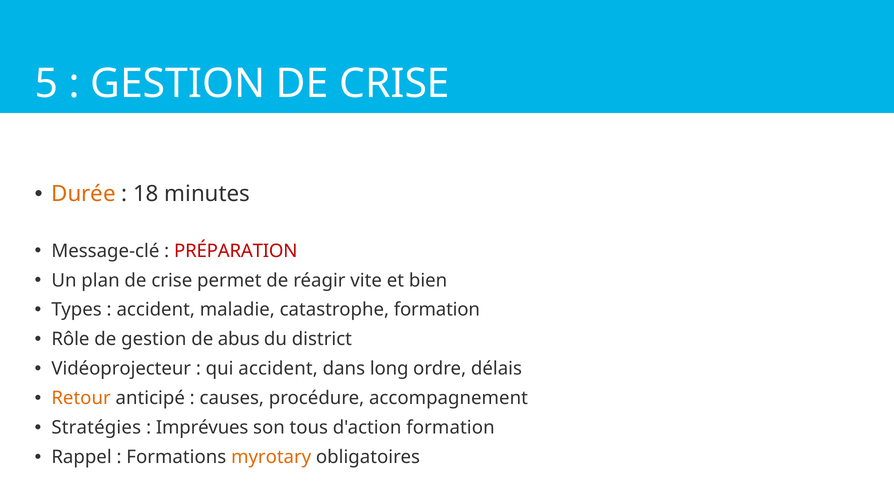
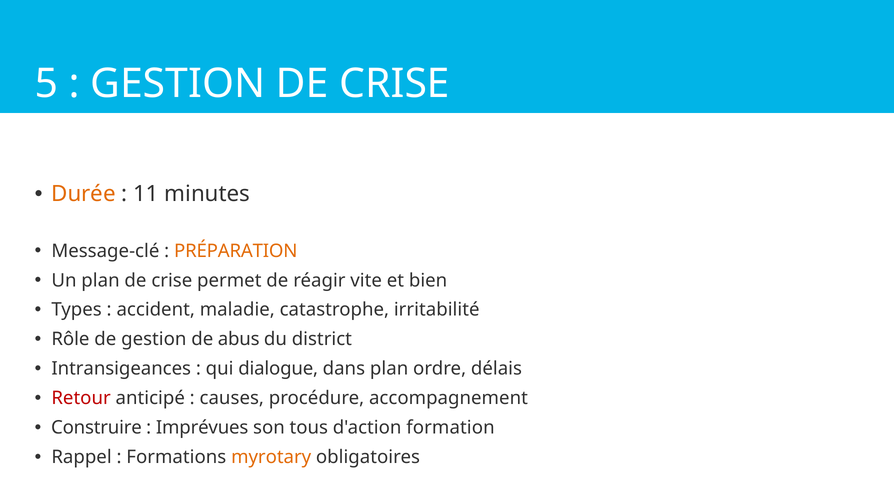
18: 18 -> 11 (146, 194)
PRÉPARATION colour: red -> orange (236, 251)
catastrophe formation: formation -> irritabilité (437, 310)
Vidéoprojecteur: Vidéoprojecteur -> Intransigeances (121, 369)
qui accident: accident -> dialogue (278, 369)
dans long: long -> plan (389, 369)
Retour colour: orange -> red (81, 398)
Stratégies: Stratégies -> Construire (96, 428)
